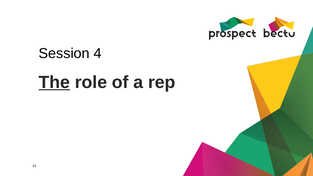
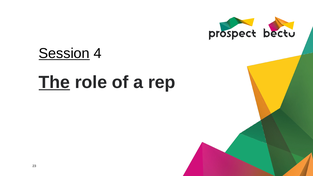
Session underline: none -> present (64, 54)
